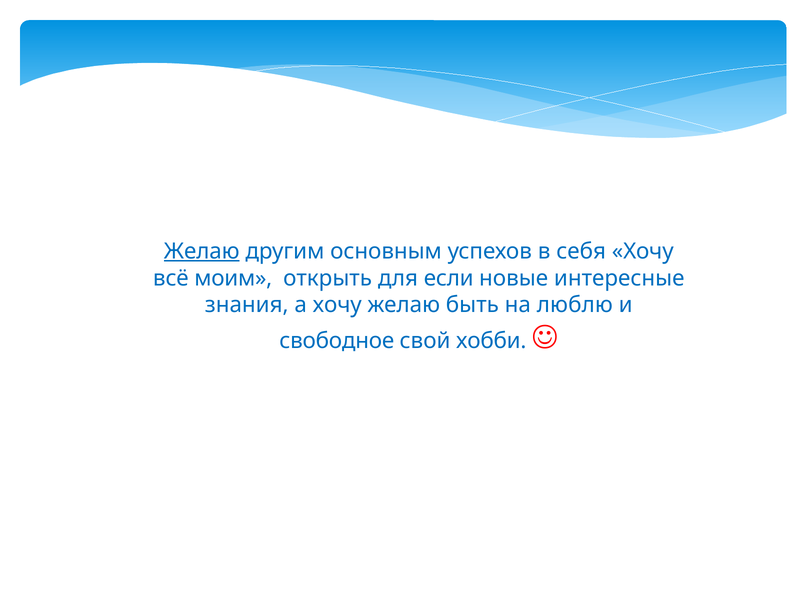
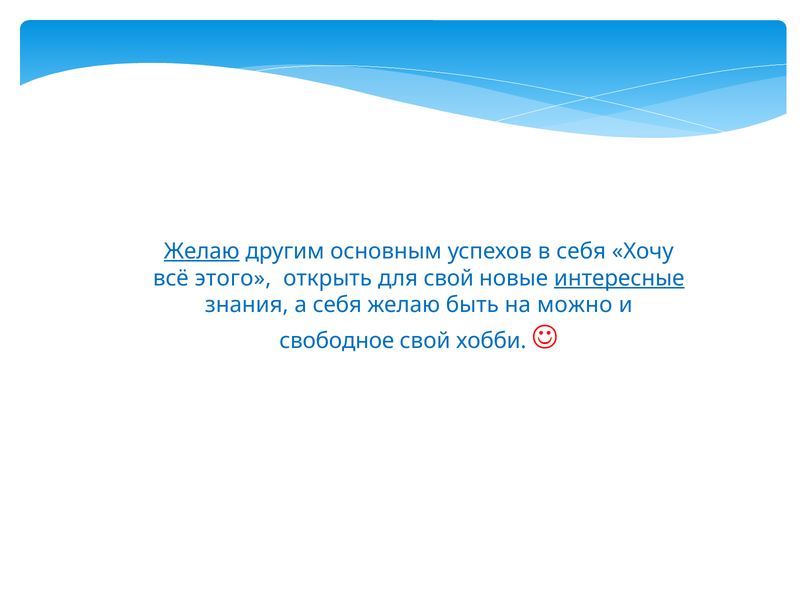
моим: моим -> этого (233, 278)
для если: если -> свой (449, 278)
интересные underline: none -> present (619, 278)
а хочу: хочу -> себя (337, 305)
люблю: люблю -> можно (575, 305)
